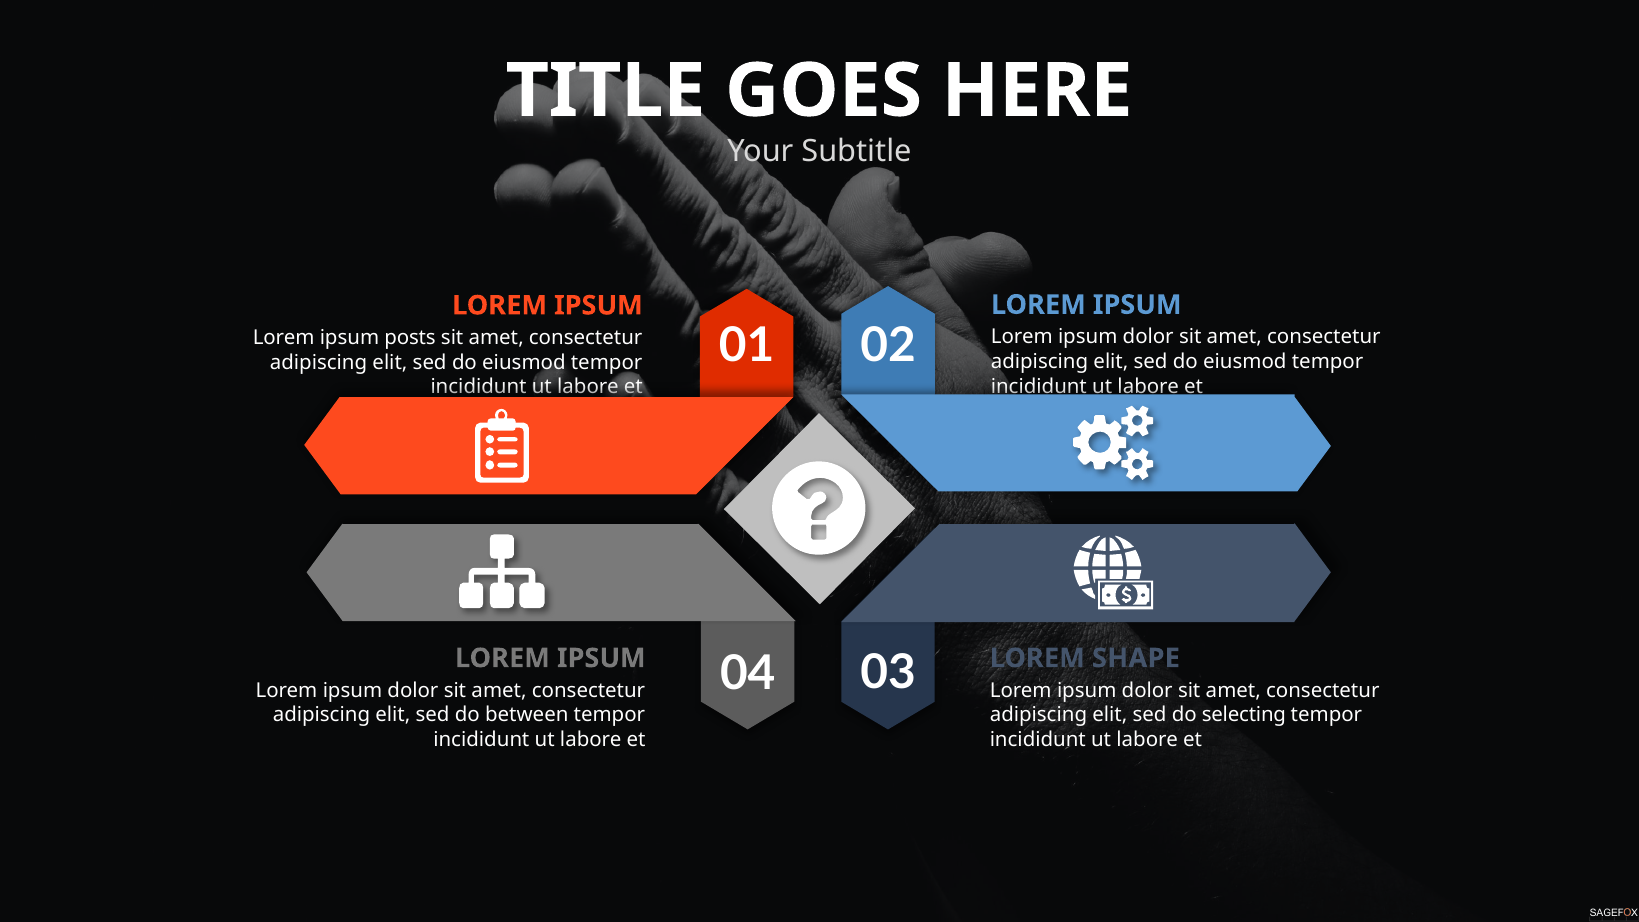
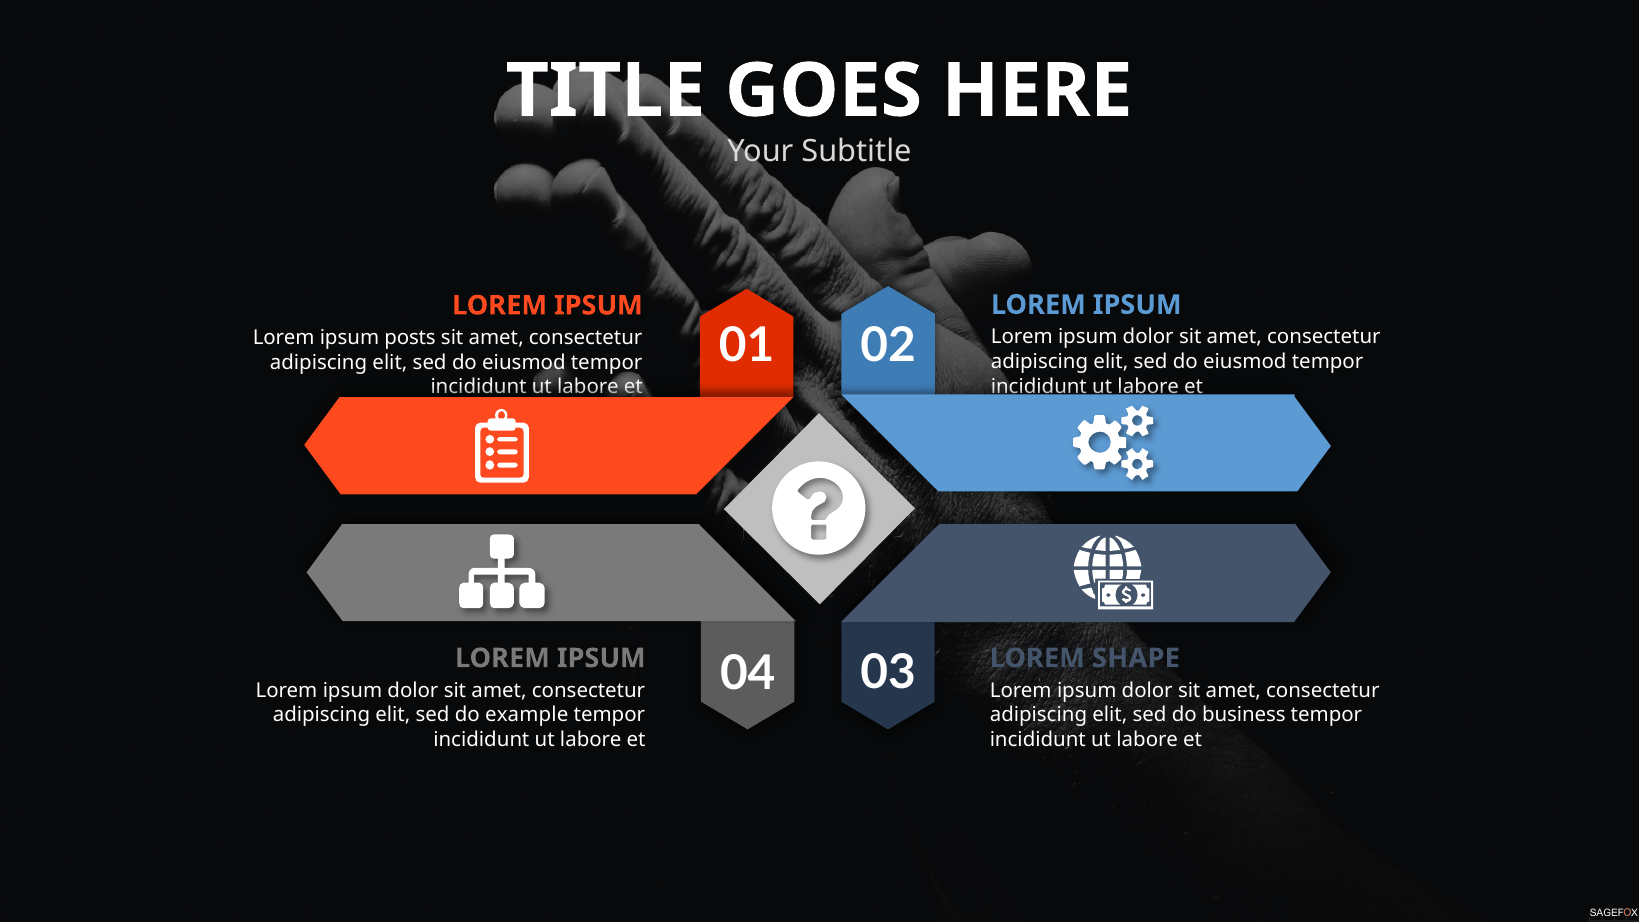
between: between -> example (527, 715)
selecting: selecting -> business (1244, 715)
